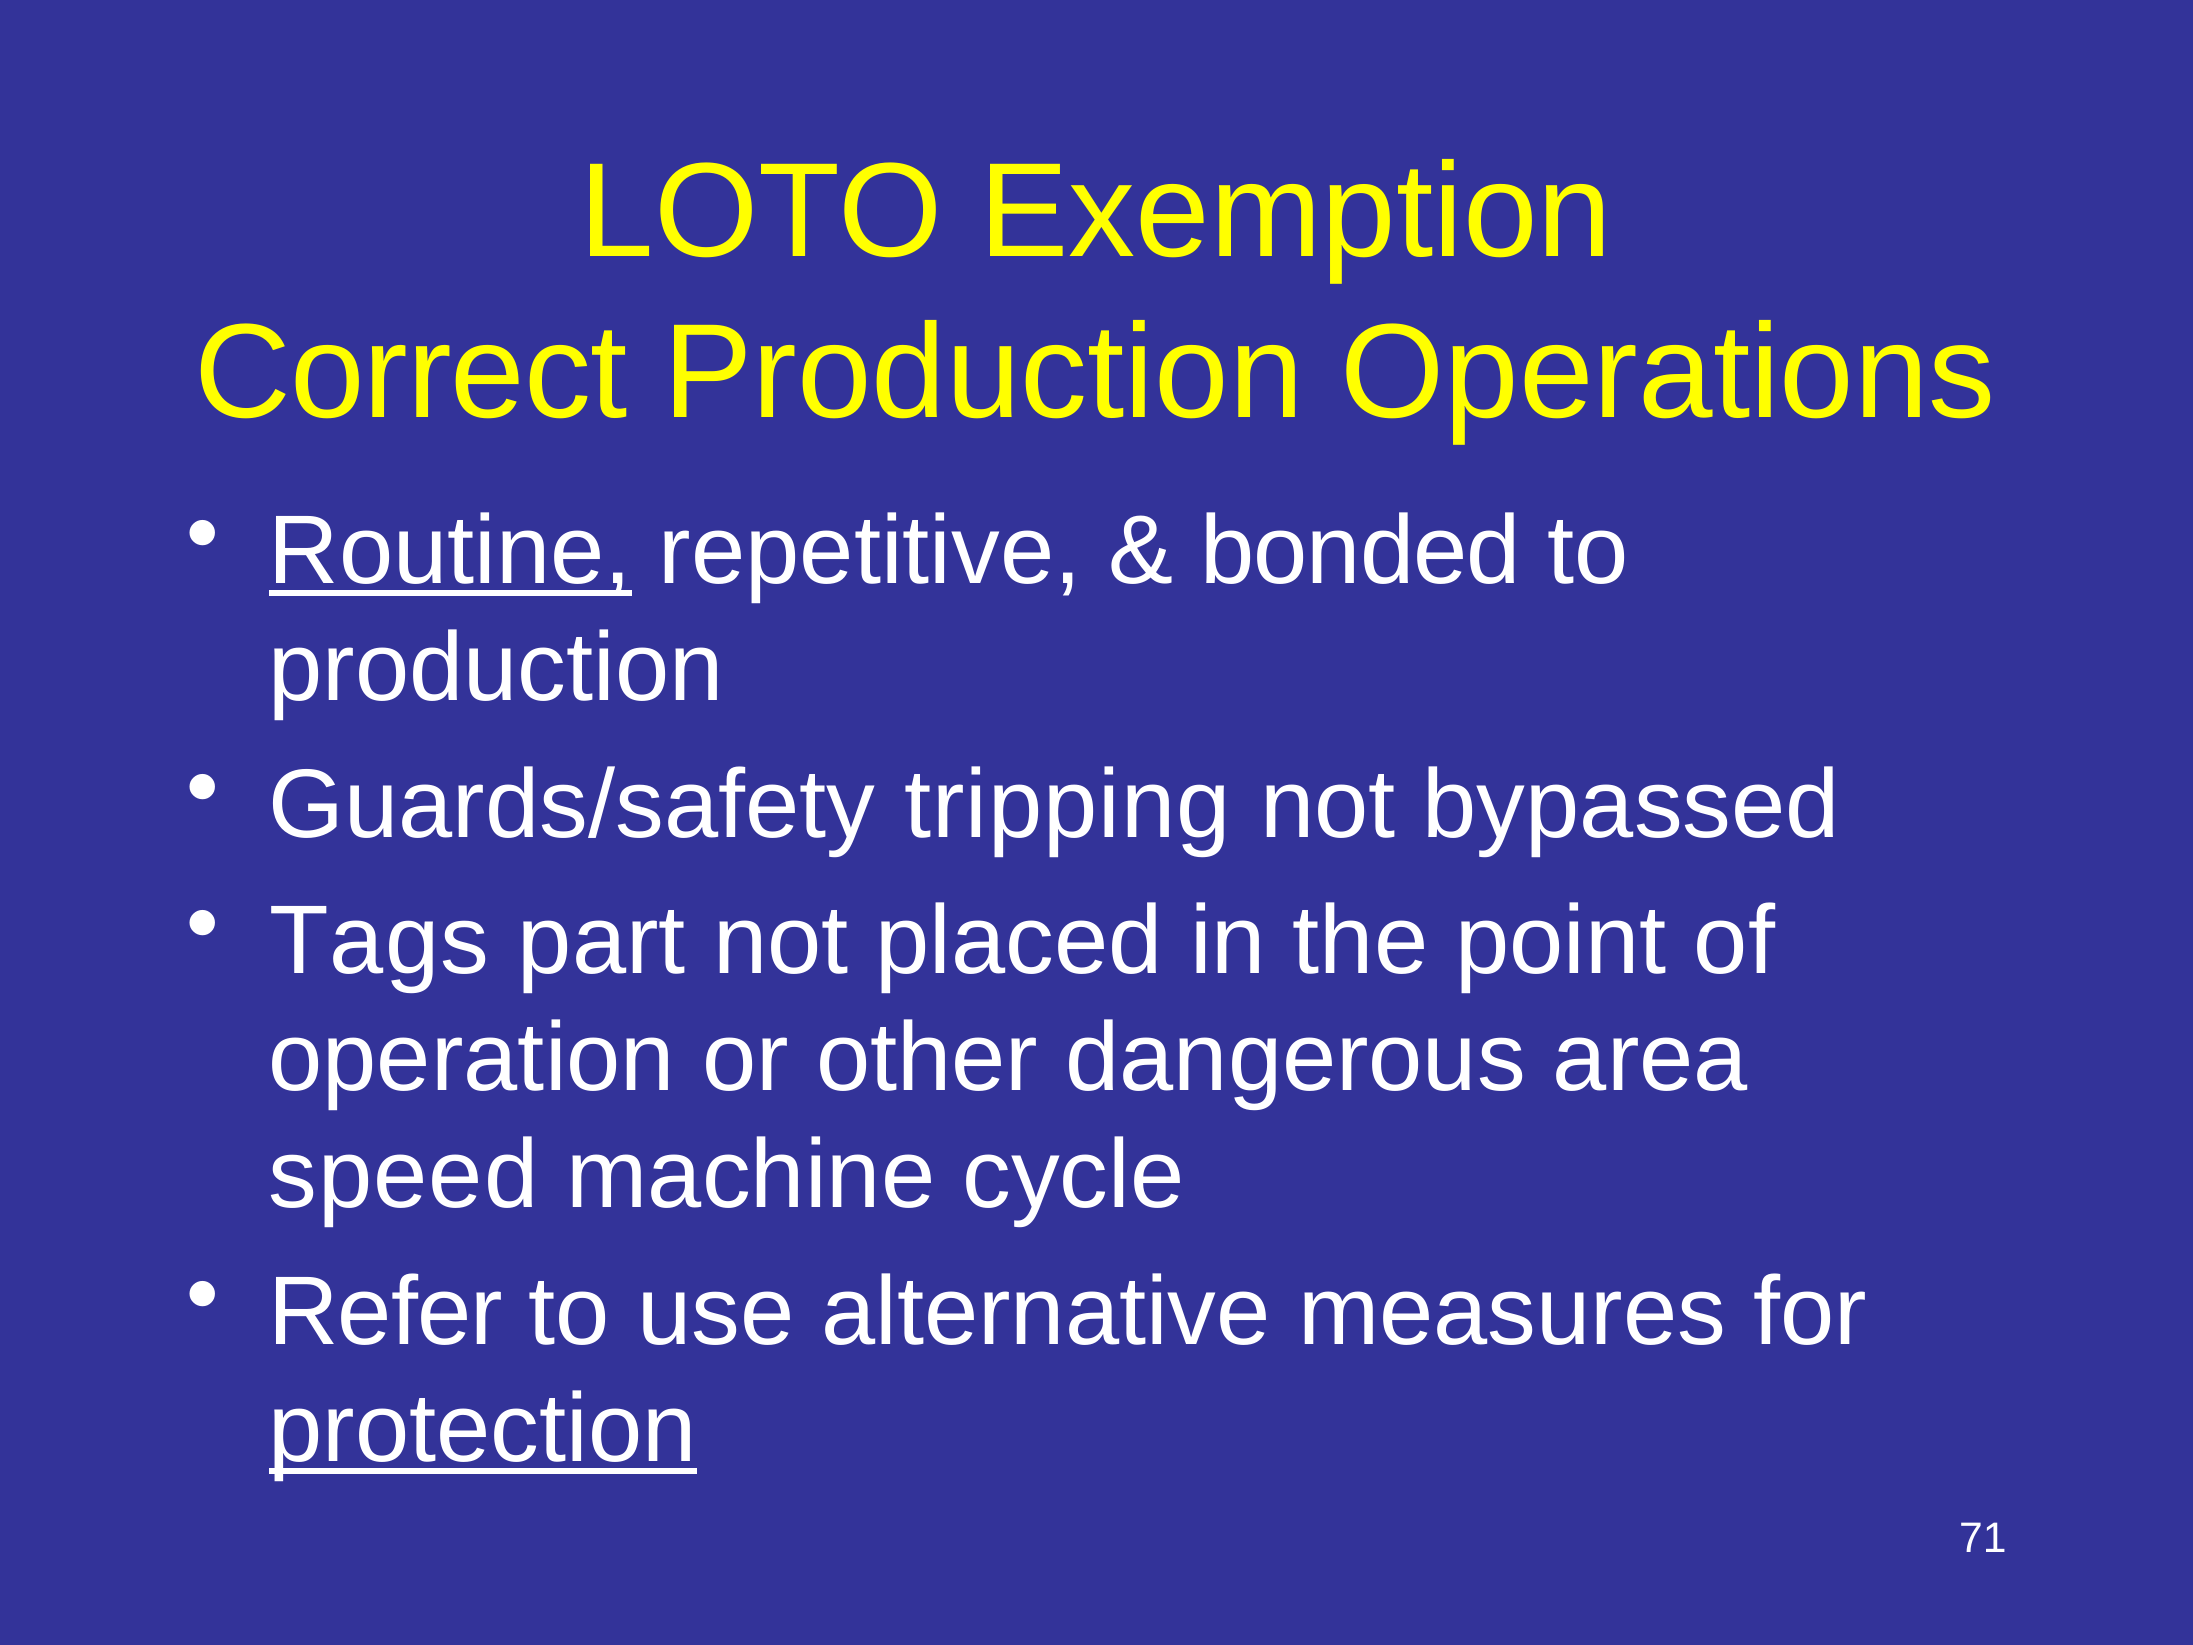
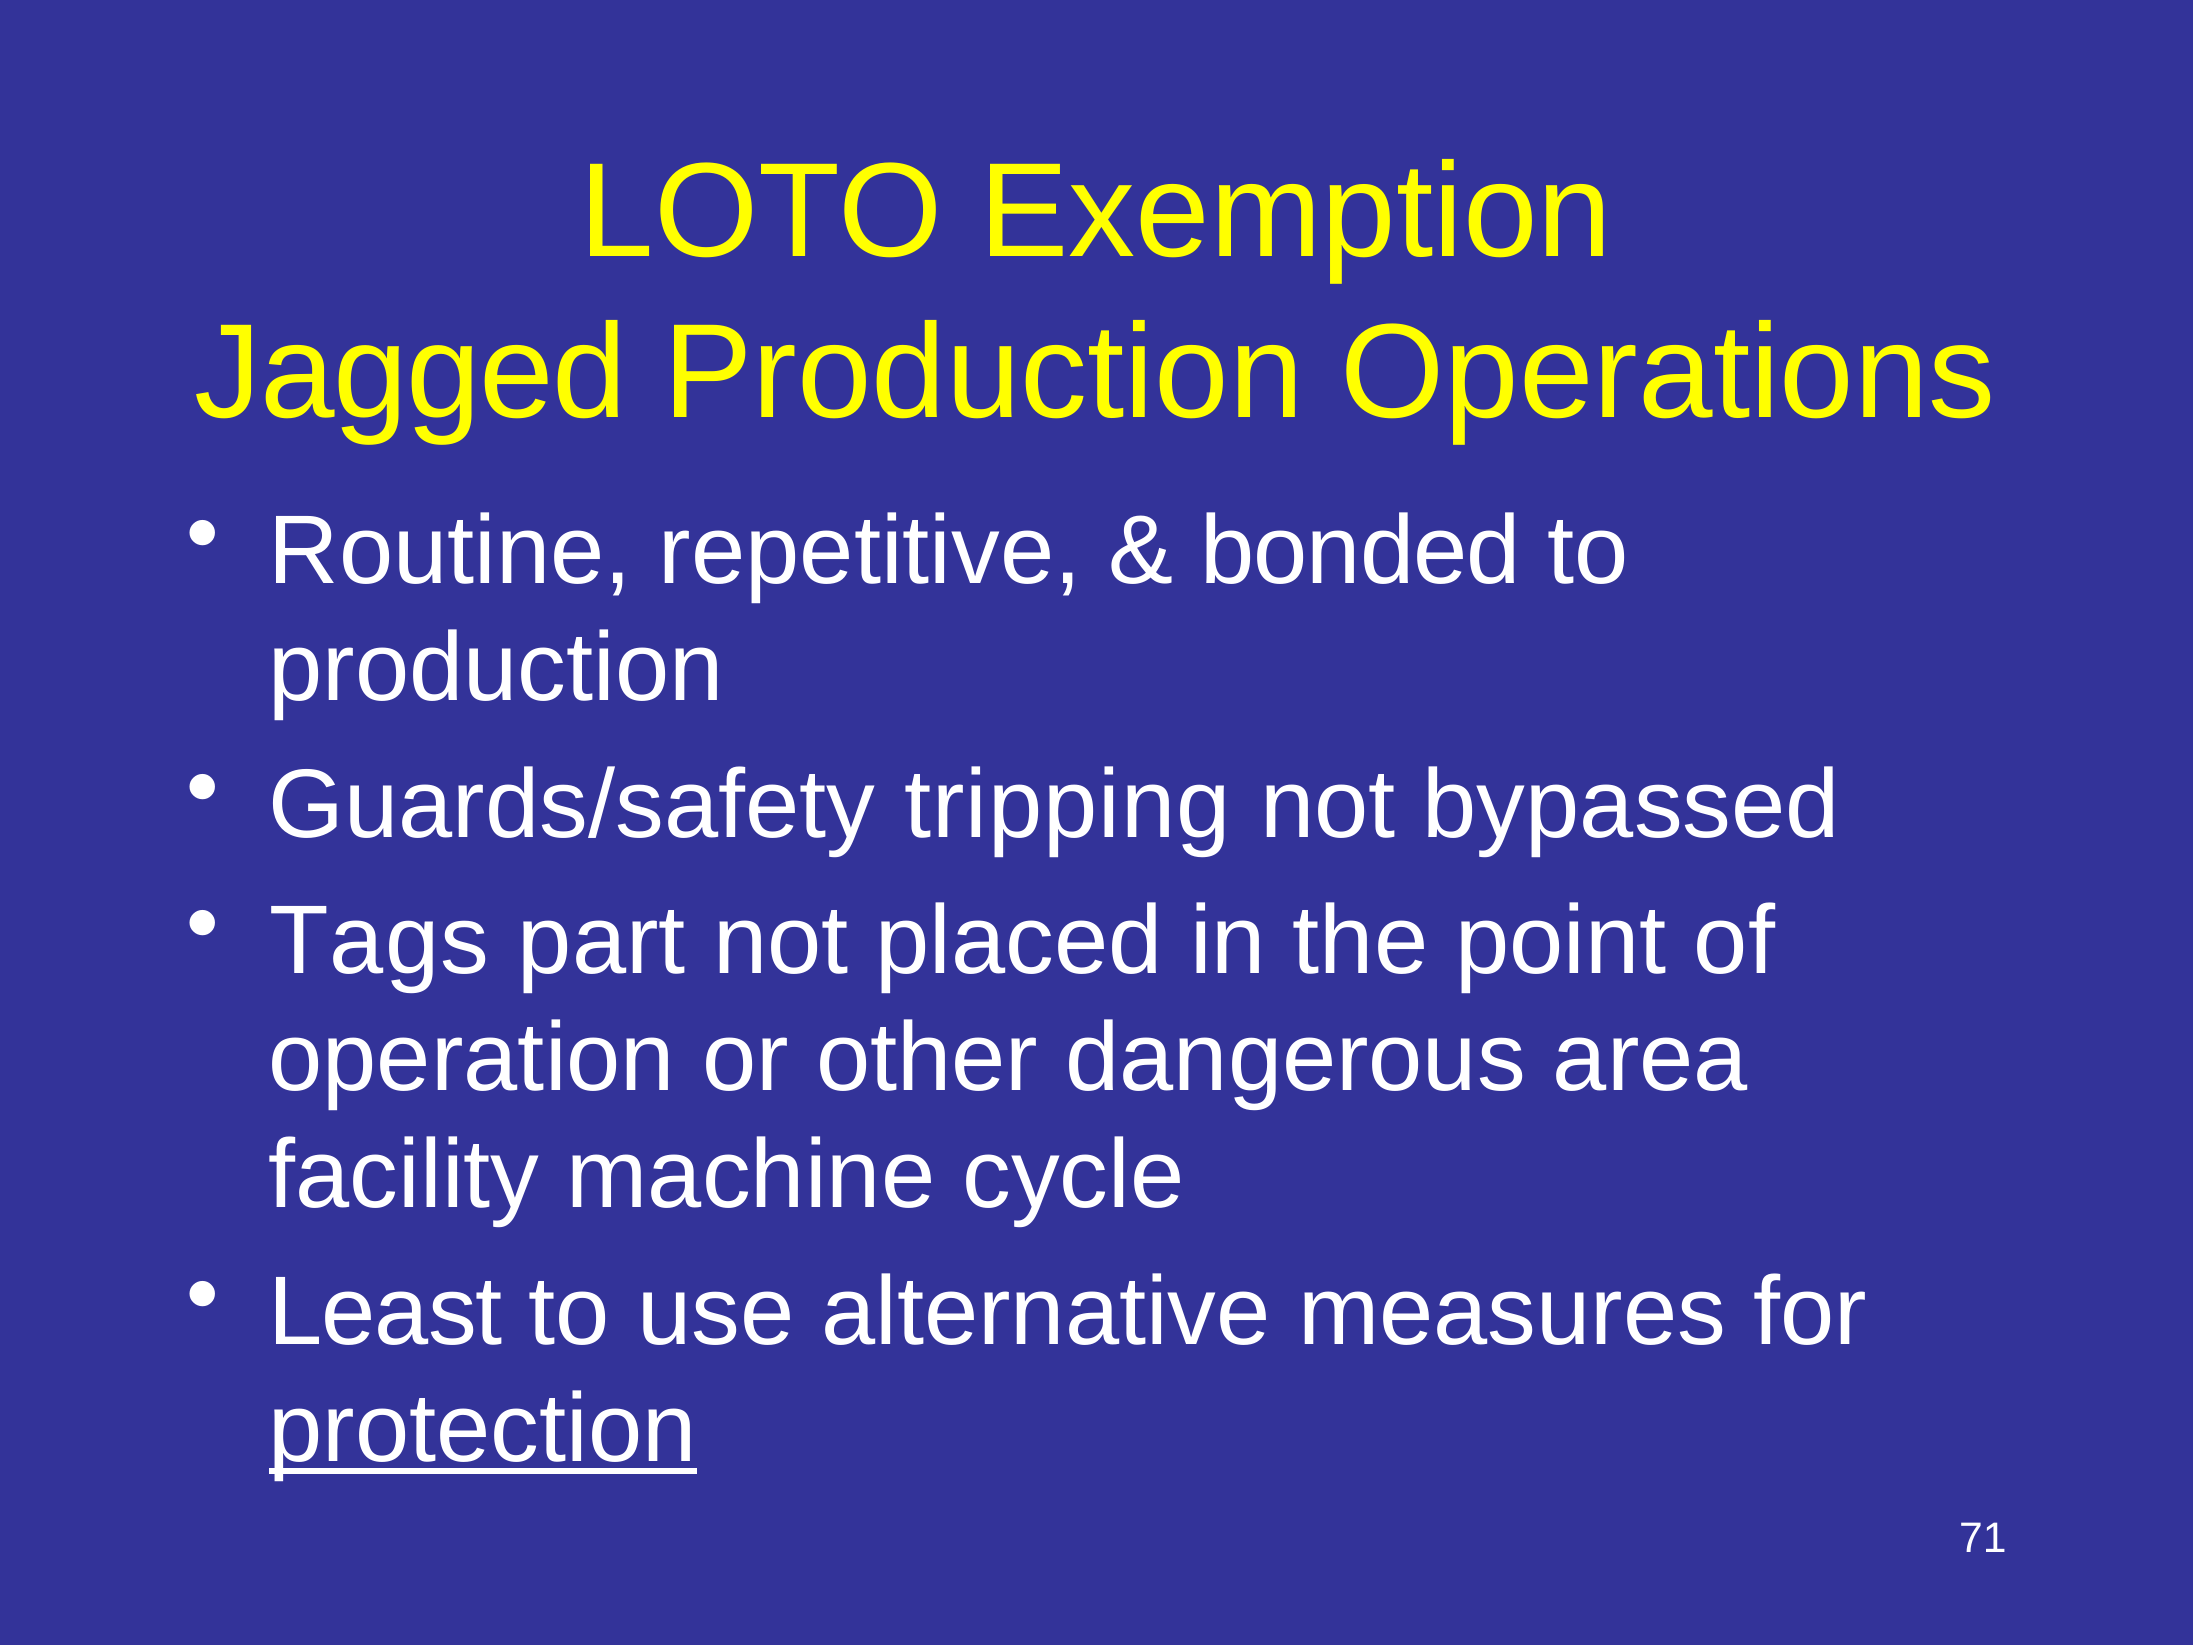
Correct: Correct -> Jagged (411, 373)
Routine underline: present -> none (450, 551)
speed: speed -> facility (404, 1175)
Refer: Refer -> Least (386, 1312)
